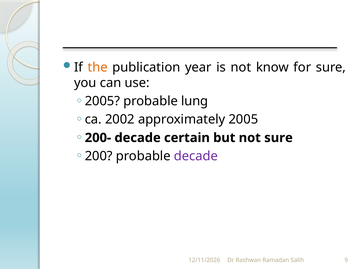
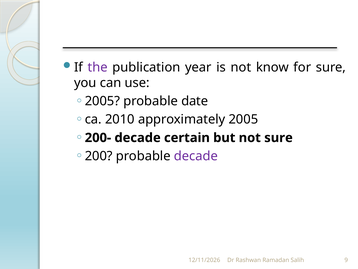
the colour: orange -> purple (98, 67)
lung: lung -> date (195, 101)
2002: 2002 -> 2010 (120, 119)
